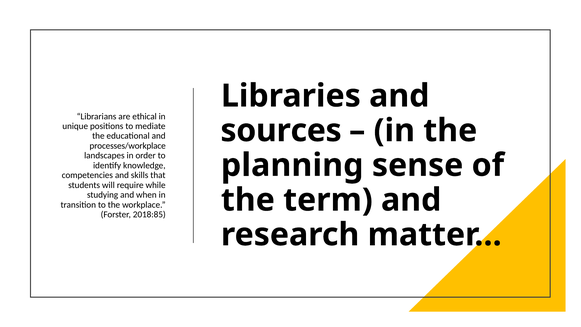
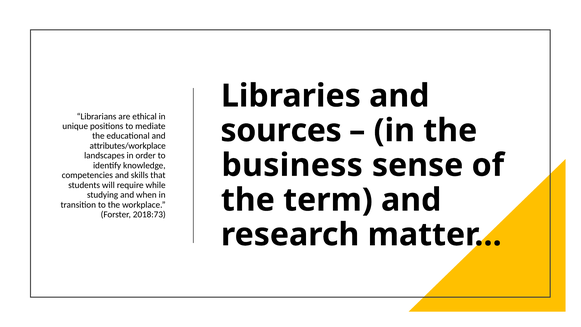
processes/workplace: processes/workplace -> attributes/workplace (128, 146)
planning: planning -> business (292, 165)
2018:85: 2018:85 -> 2018:73 (149, 214)
